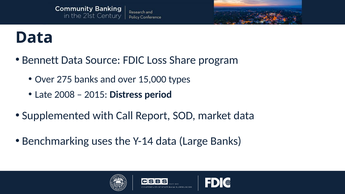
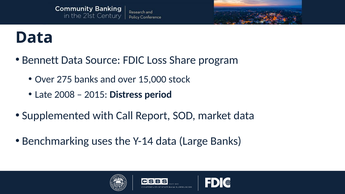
types: types -> stock (179, 79)
